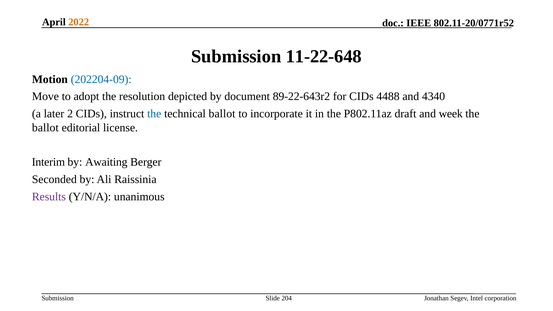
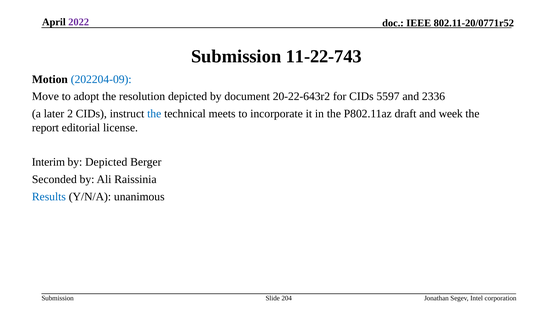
2022 colour: orange -> purple (79, 22)
11-22-648: 11-22-648 -> 11-22-743 (324, 57)
89-22-643r2: 89-22-643r2 -> 20-22-643r2 (301, 97)
4488: 4488 -> 5597 (388, 97)
4340: 4340 -> 2336 (434, 97)
technical ballot: ballot -> meets (222, 114)
ballot: ballot -> report (45, 128)
by Awaiting: Awaiting -> Depicted (106, 162)
Results colour: purple -> blue (49, 197)
